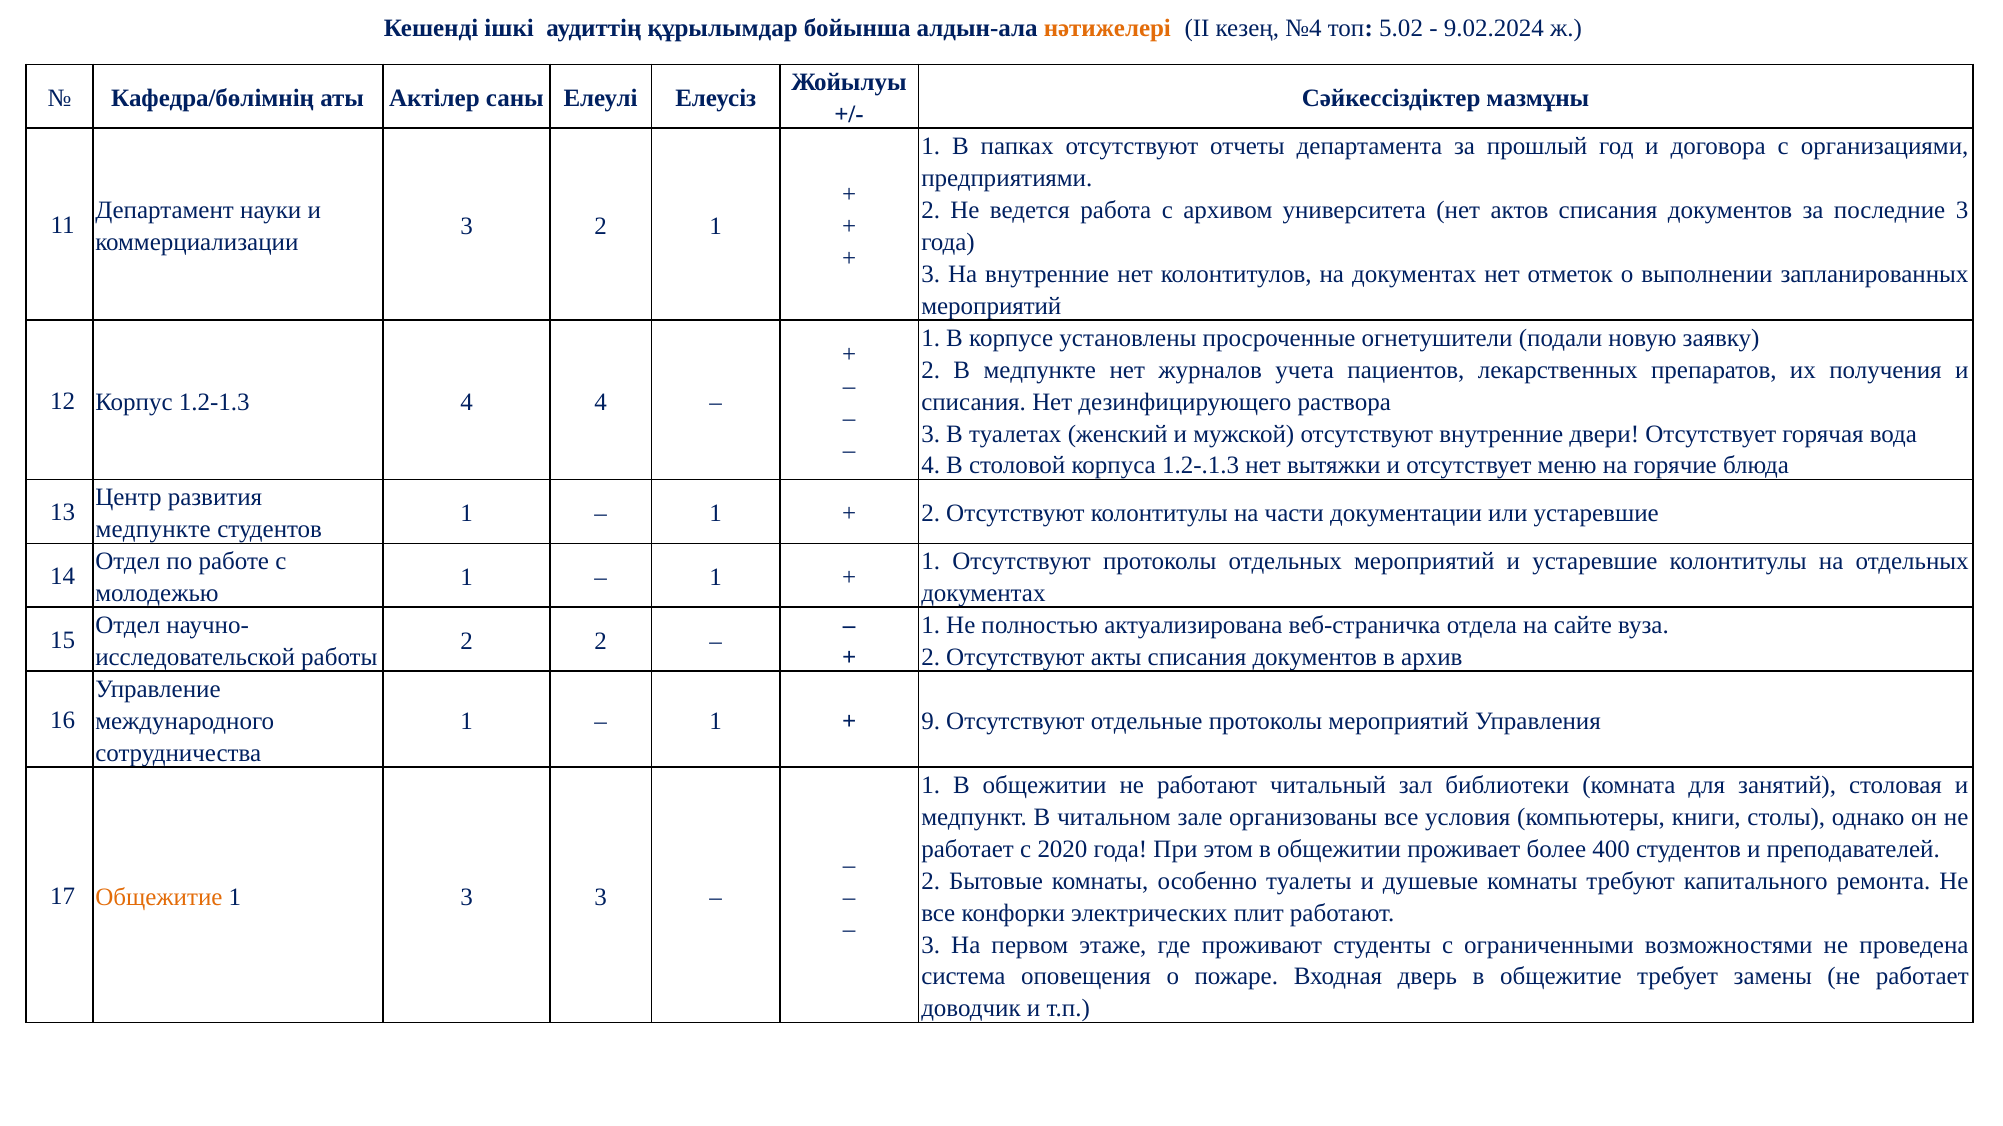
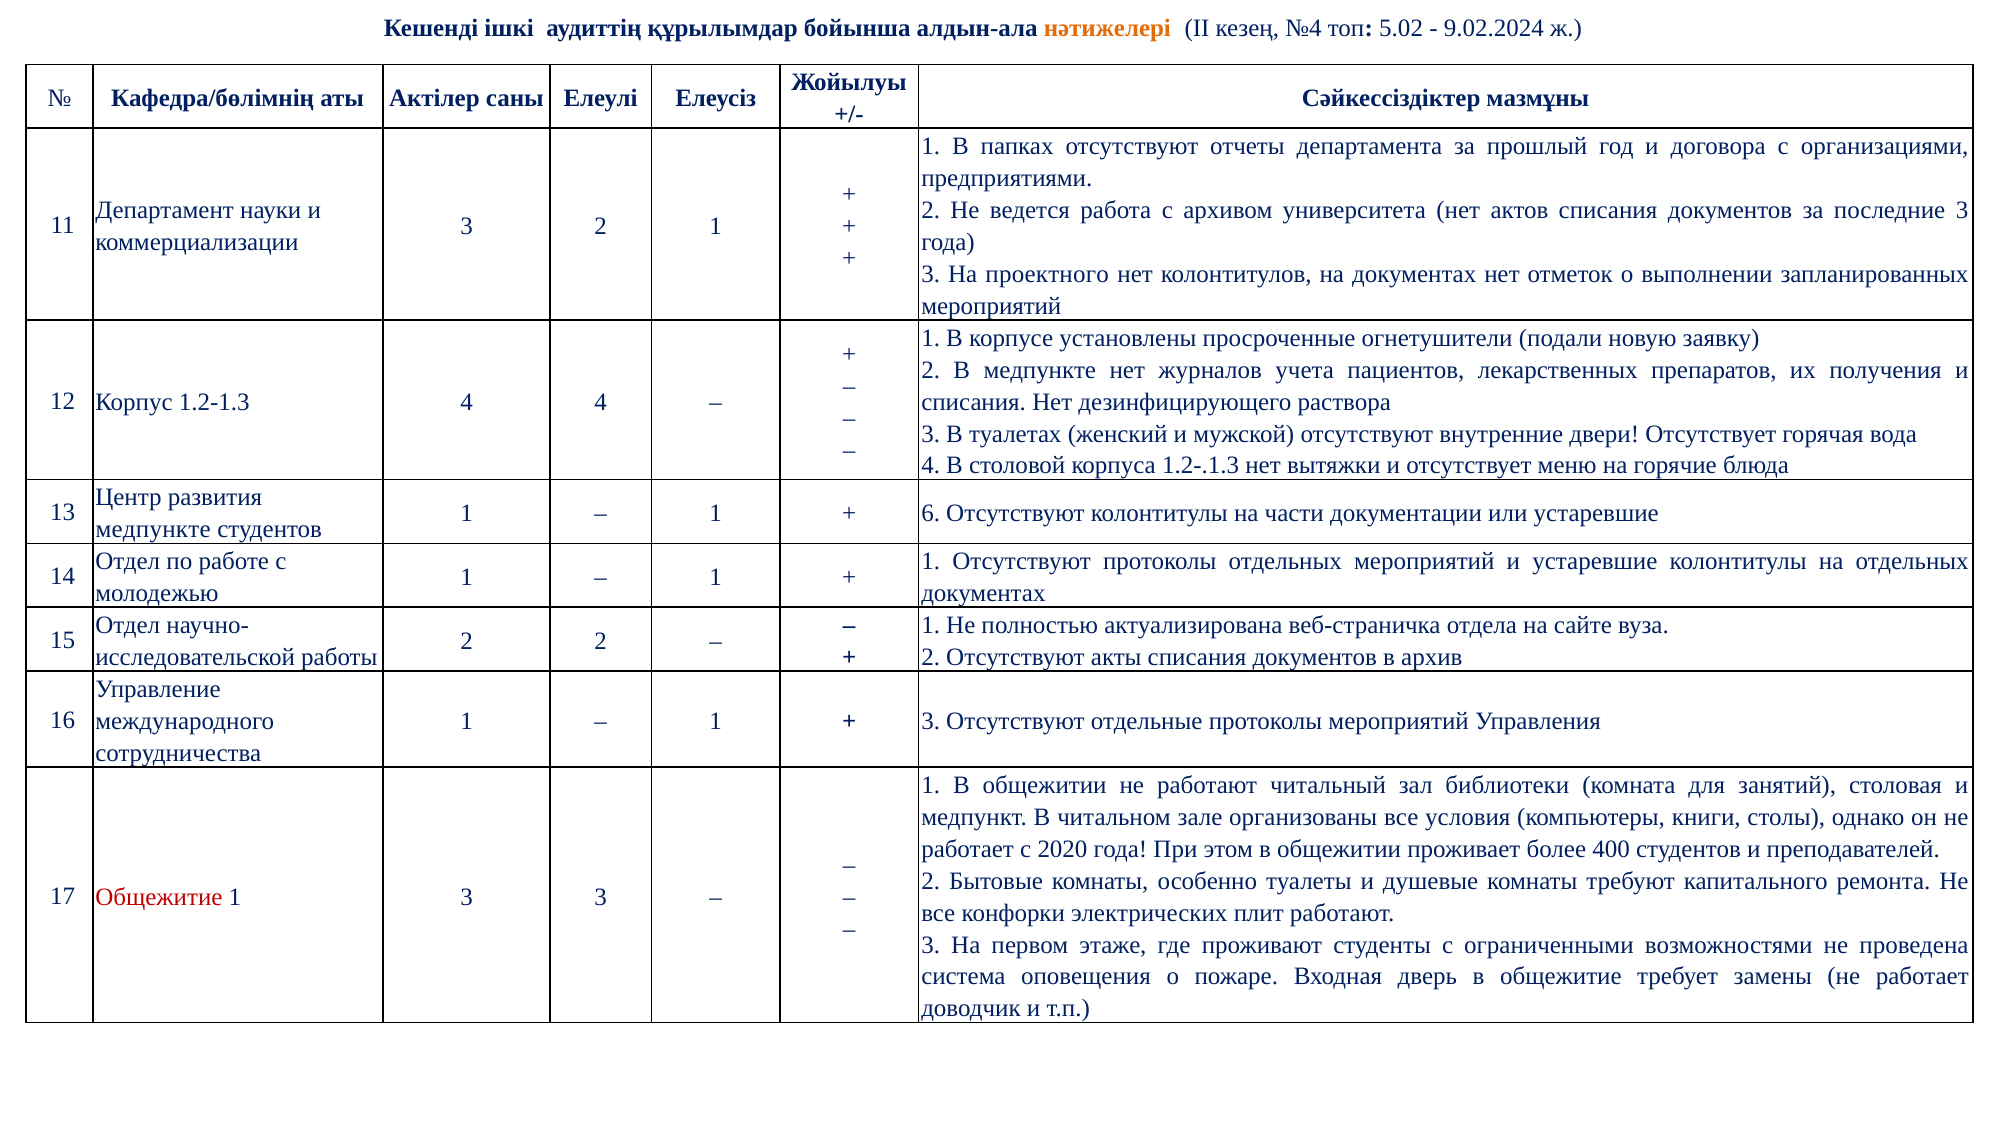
На внутренние: внутренние -> проектного (1047, 274)
2: 2 -> 6 (931, 514)
9: 9 -> 3 (931, 722)
Общежитие colour: orange -> red (159, 897)
